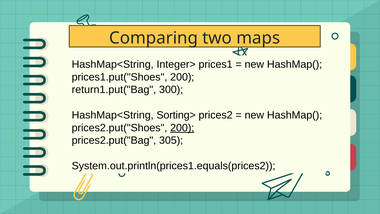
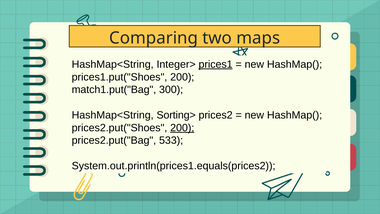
prices1 underline: none -> present (216, 64)
return1.put("Bag: return1.put("Bag -> match1.put("Bag (114, 90)
305: 305 -> 533 (171, 140)
